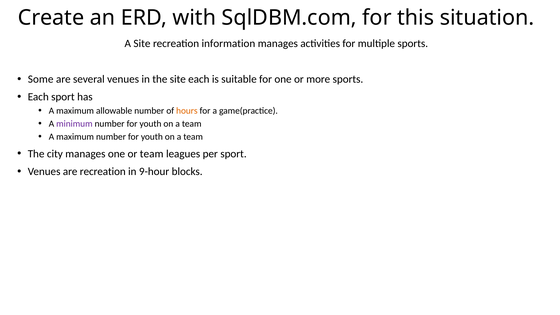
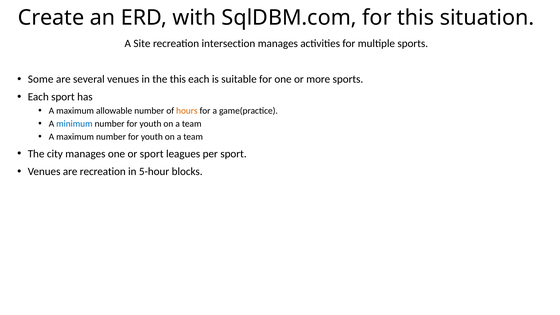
information: information -> intersection (228, 44)
the site: site -> this (178, 79)
minimum colour: purple -> blue (74, 124)
or team: team -> sport (152, 154)
9-hour: 9-hour -> 5-hour (154, 171)
